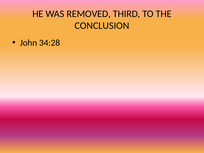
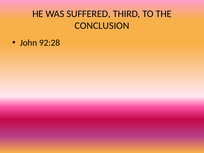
REMOVED: REMOVED -> SUFFERED (89, 14)
34:28: 34:28 -> 92:28 (50, 43)
